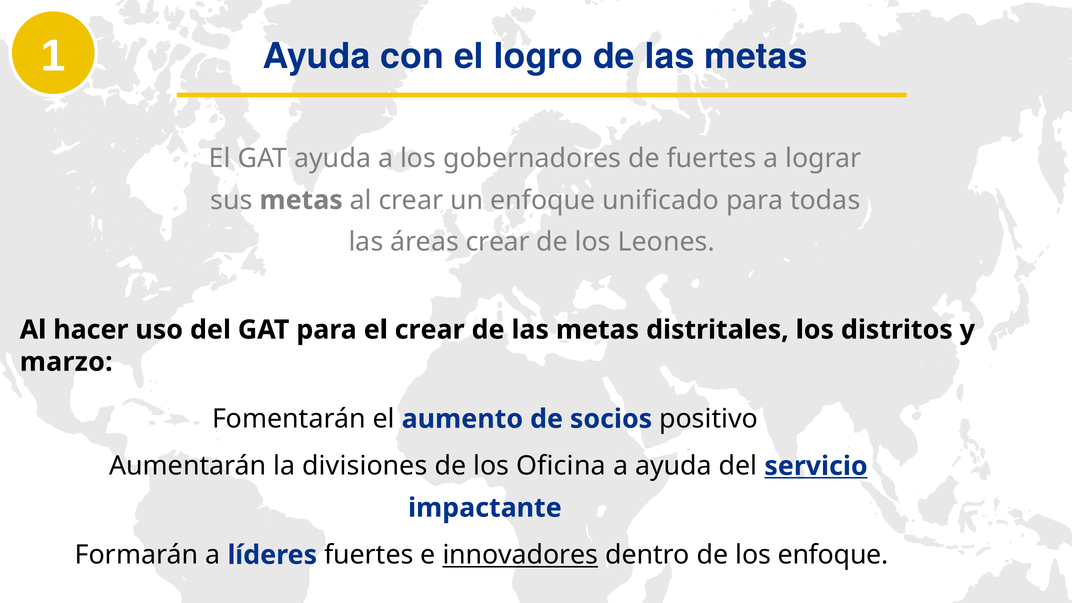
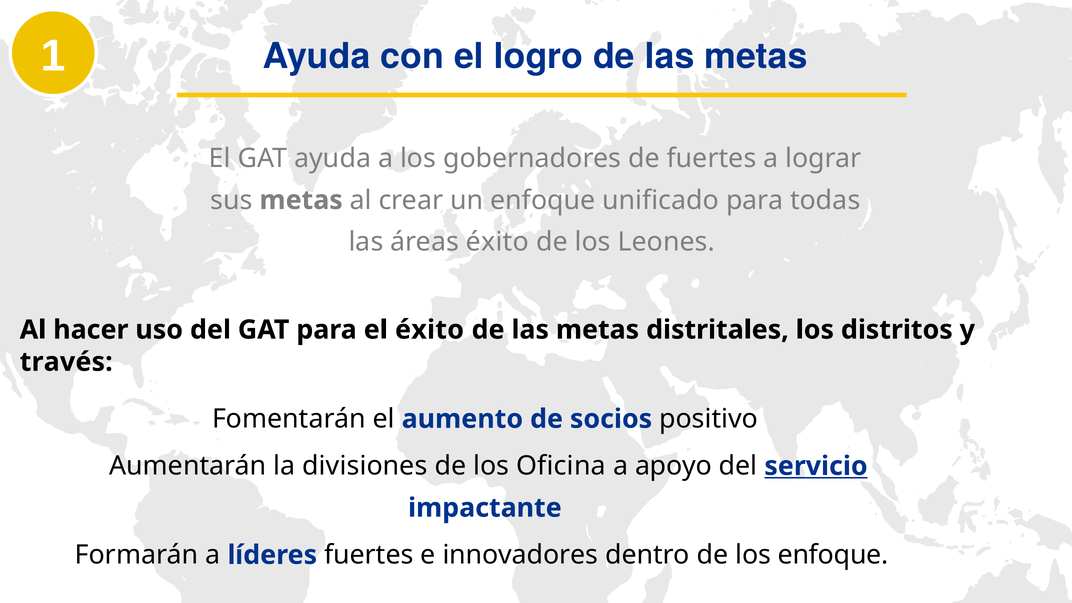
áreas crear: crear -> éxito (497, 242)
el crear: crear -> éxito (430, 330)
marzo: marzo -> través (66, 362)
a ayuda: ayuda -> apoyo (673, 466)
innovadores underline: present -> none (520, 555)
